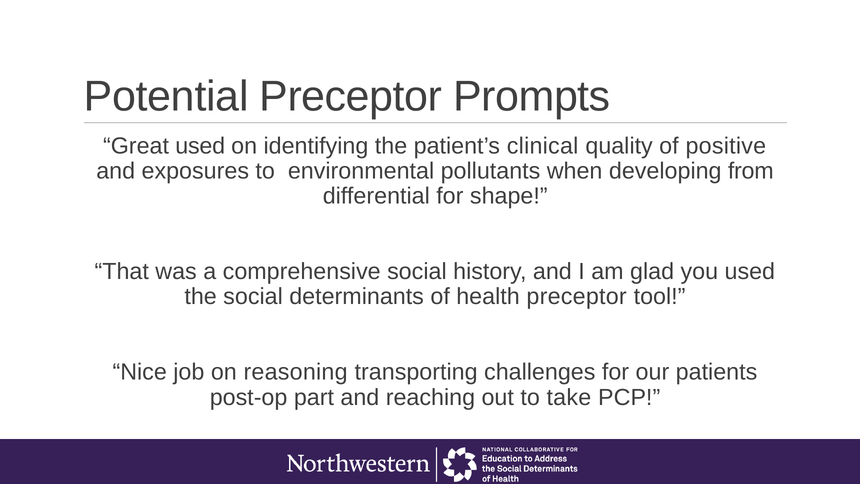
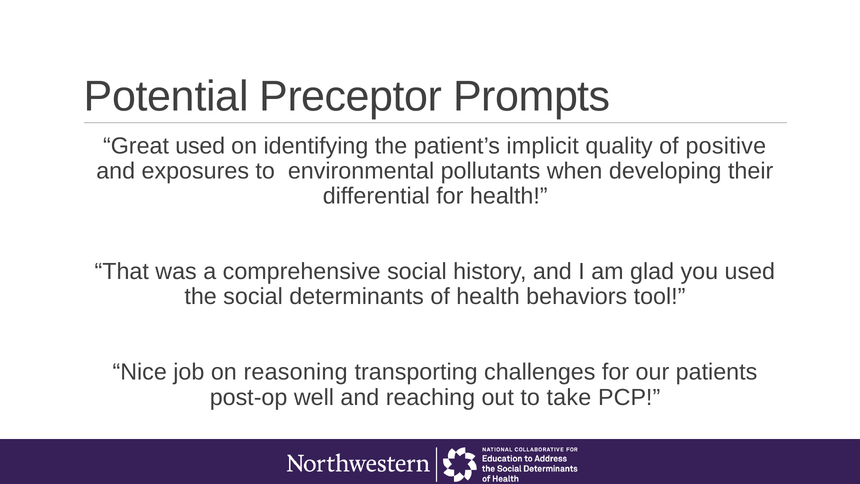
clinical: clinical -> implicit (543, 146)
from: from -> their (751, 171)
for shape: shape -> health (509, 196)
health preceptor: preceptor -> behaviors (577, 297)
part: part -> well (314, 397)
